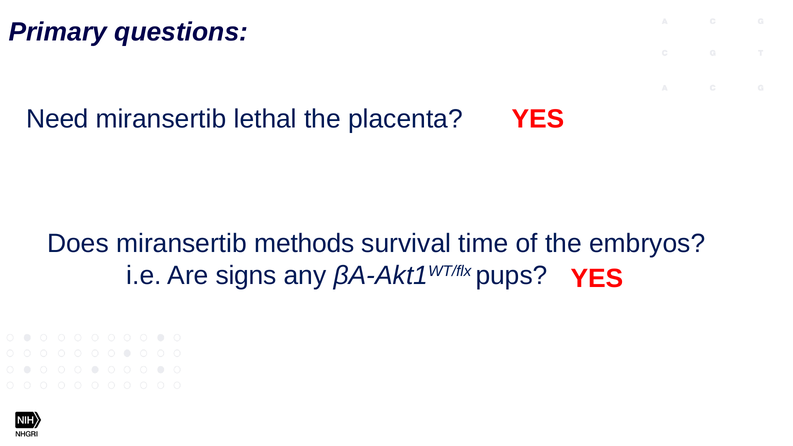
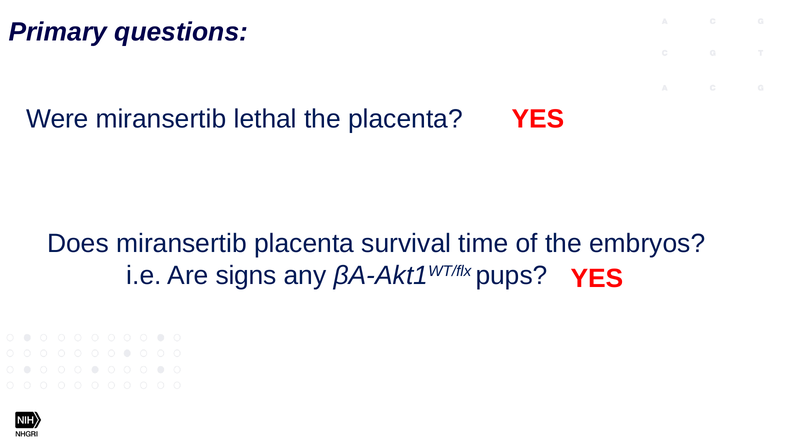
Need: Need -> Were (57, 119)
miransertib methods: methods -> placenta (304, 244)
